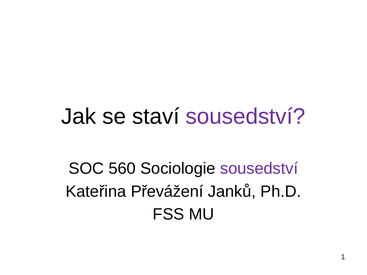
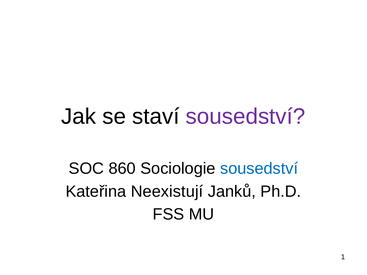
560: 560 -> 860 (122, 169)
sousedství colour: purple -> blue (259, 169)
Převážení: Převážení -> Neexistují (167, 192)
